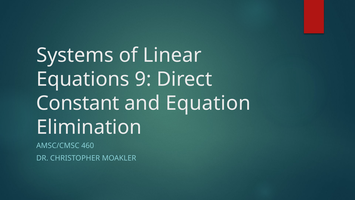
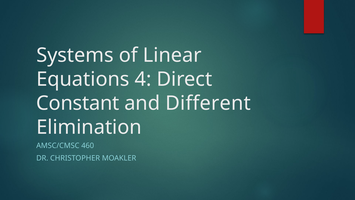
9: 9 -> 4 (143, 79)
Equation: Equation -> Different (208, 103)
